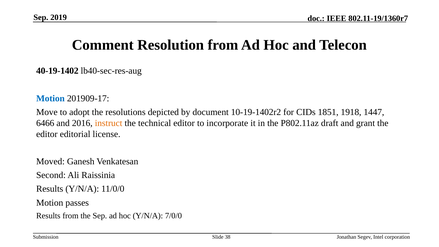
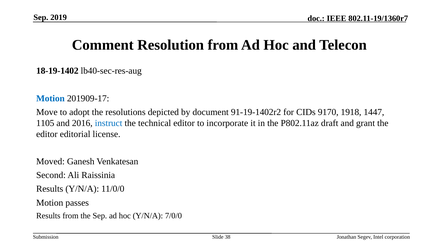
40-19-1402: 40-19-1402 -> 18-19-1402 (57, 71)
10-19-1402r2: 10-19-1402r2 -> 91-19-1402r2 (256, 112)
1851: 1851 -> 9170 (328, 112)
6466: 6466 -> 1105 (45, 123)
instruct colour: orange -> blue (109, 123)
